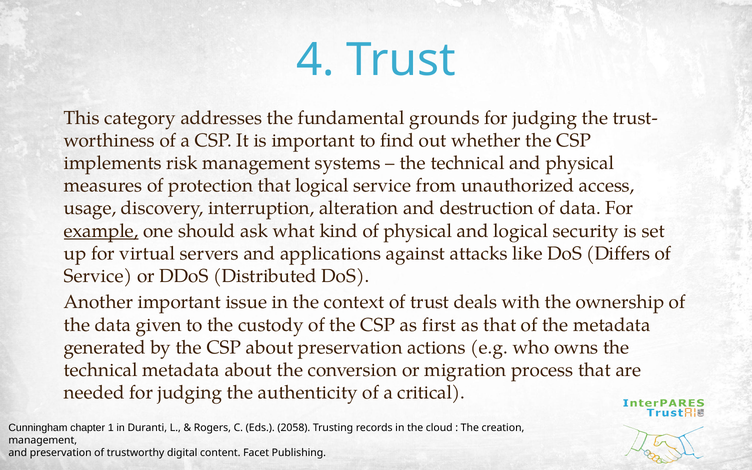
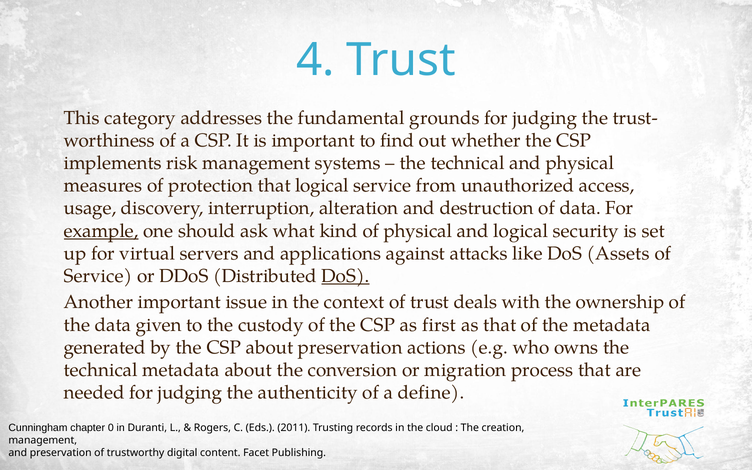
Differs: Differs -> Assets (618, 253)
DoS underline: none -> present (345, 276)
critical: critical -> define (431, 393)
1: 1 -> 0 (111, 428)
2058: 2058 -> 2011 (294, 428)
